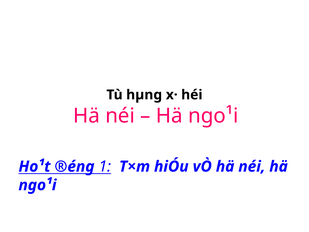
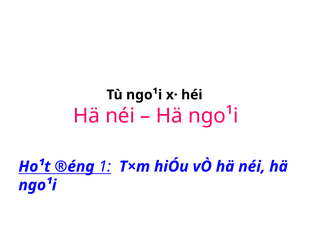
Tù hµng: hµng -> ngo¹i (144, 95)
